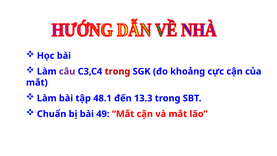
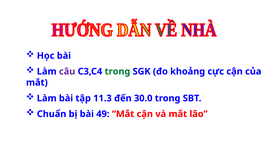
trong colour: red -> green (117, 71)
48.1: 48.1 -> 11.3 (102, 98)
13.3: 13.3 -> 30.0 (143, 98)
